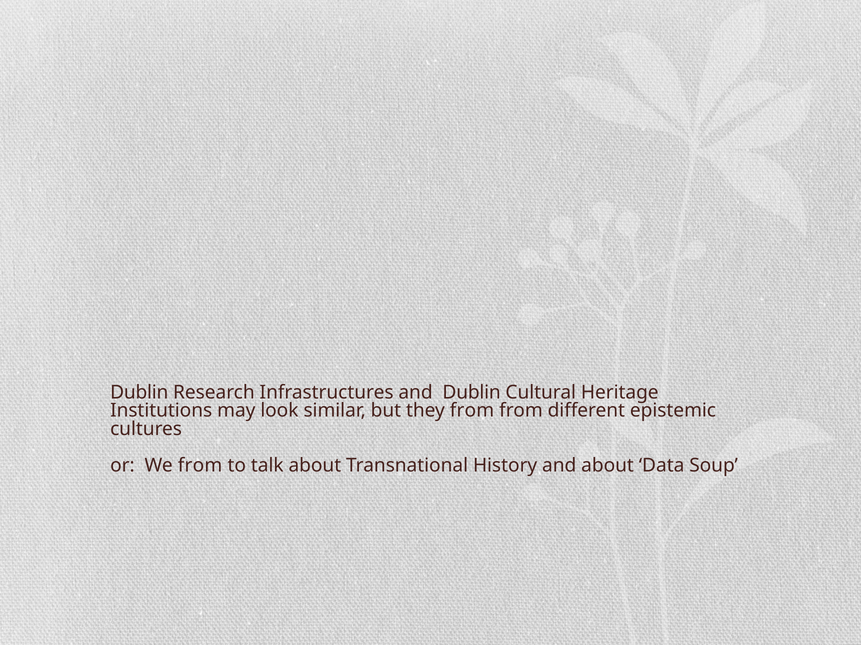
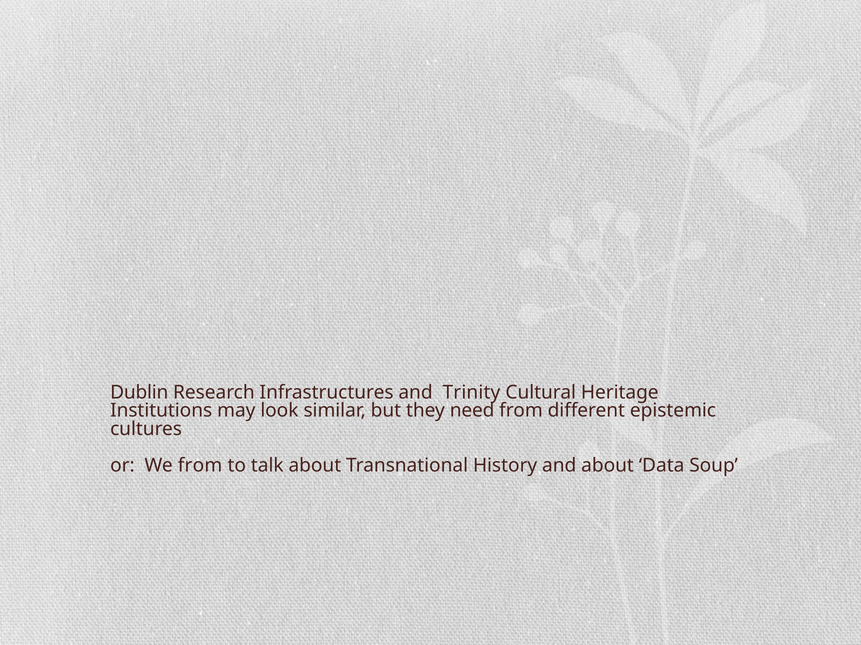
and Dublin: Dublin -> Trinity (471, 393)
they from: from -> need (472, 411)
